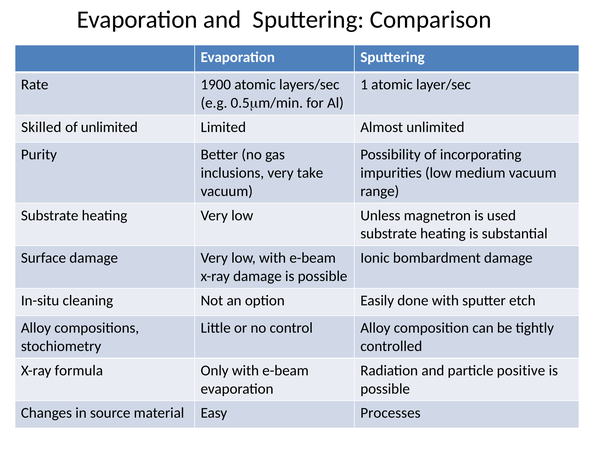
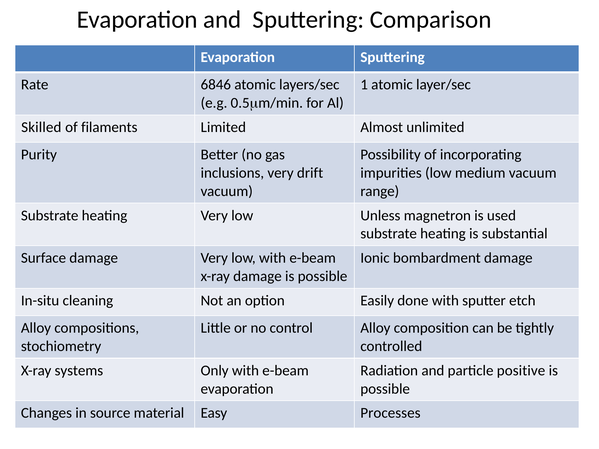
1900: 1900 -> 6846 (216, 85)
of unlimited: unlimited -> filaments (109, 127)
take: take -> drift (310, 173)
formula: formula -> systems (79, 371)
